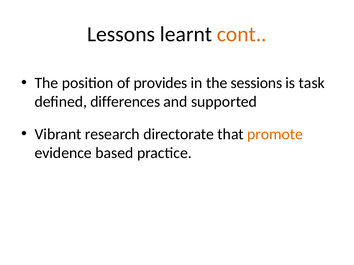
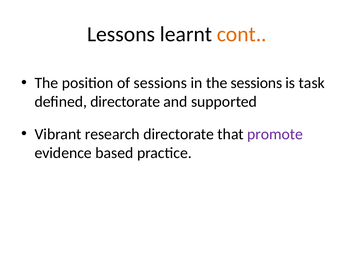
of provides: provides -> sessions (160, 83)
defined differences: differences -> directorate (125, 102)
promote colour: orange -> purple (275, 134)
